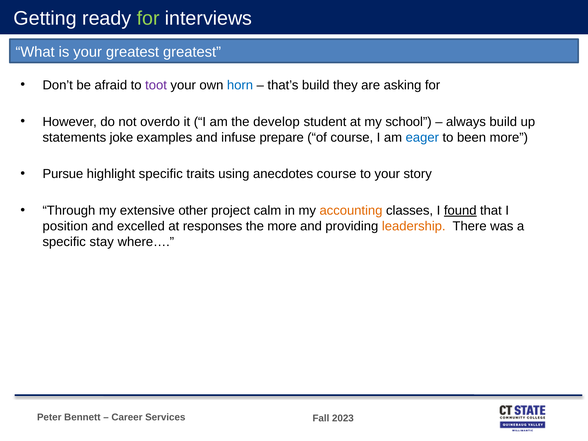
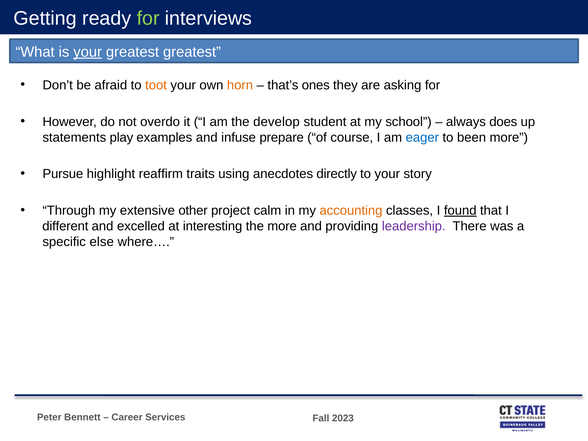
your underline: none -> present (88, 52)
toot colour: purple -> orange (156, 85)
horn colour: blue -> orange (240, 85)
that’s build: build -> ones (316, 85)
always build: build -> does (503, 122)
joke: joke -> play (121, 137)
highlight specific: specific -> reaffirm (161, 174)
anecdotes course: course -> directly (337, 174)
position: position -> different (65, 226)
responses: responses -> interesting (213, 226)
leadership colour: orange -> purple (414, 226)
stay: stay -> else (102, 242)
